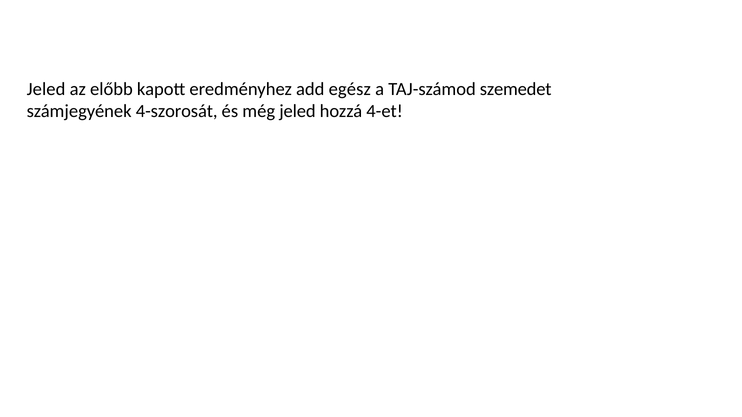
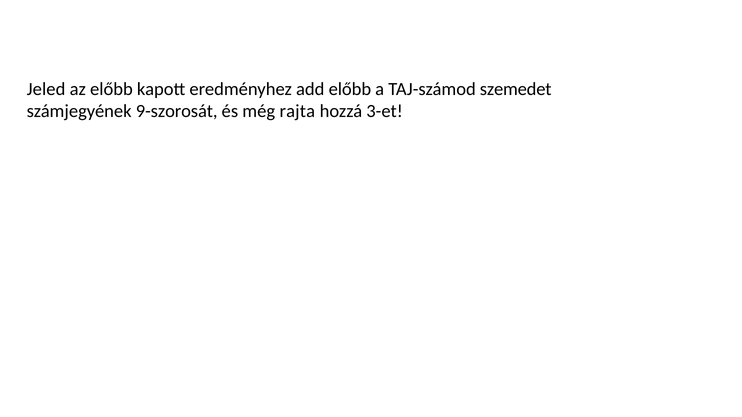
add egész: egész -> előbb (350, 89)
4-szorosát: 4-szorosát -> 9-szorosát (177, 111)
még jeled: jeled -> rajta (297, 111)
4-et: 4-et -> 3-et (385, 111)
